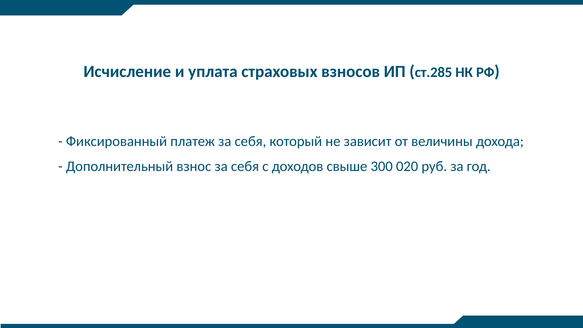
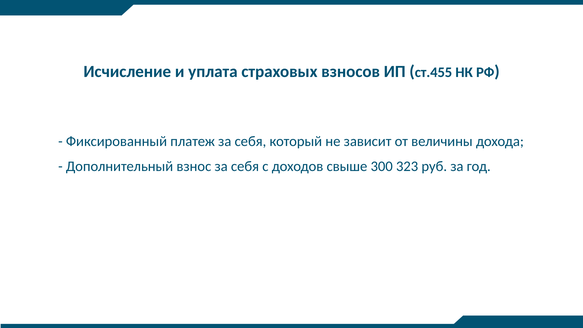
ст.285: ст.285 -> ст.455 (433, 72)
020: 020 -> 323 (407, 166)
